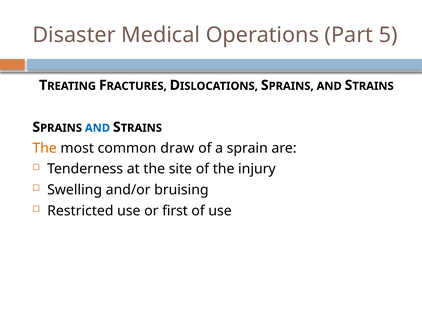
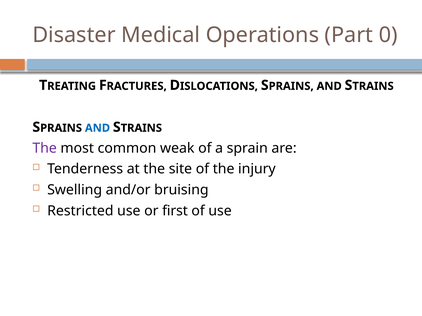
5: 5 -> 0 (388, 35)
The colour: orange -> purple (45, 148)
draw: draw -> weak (177, 148)
